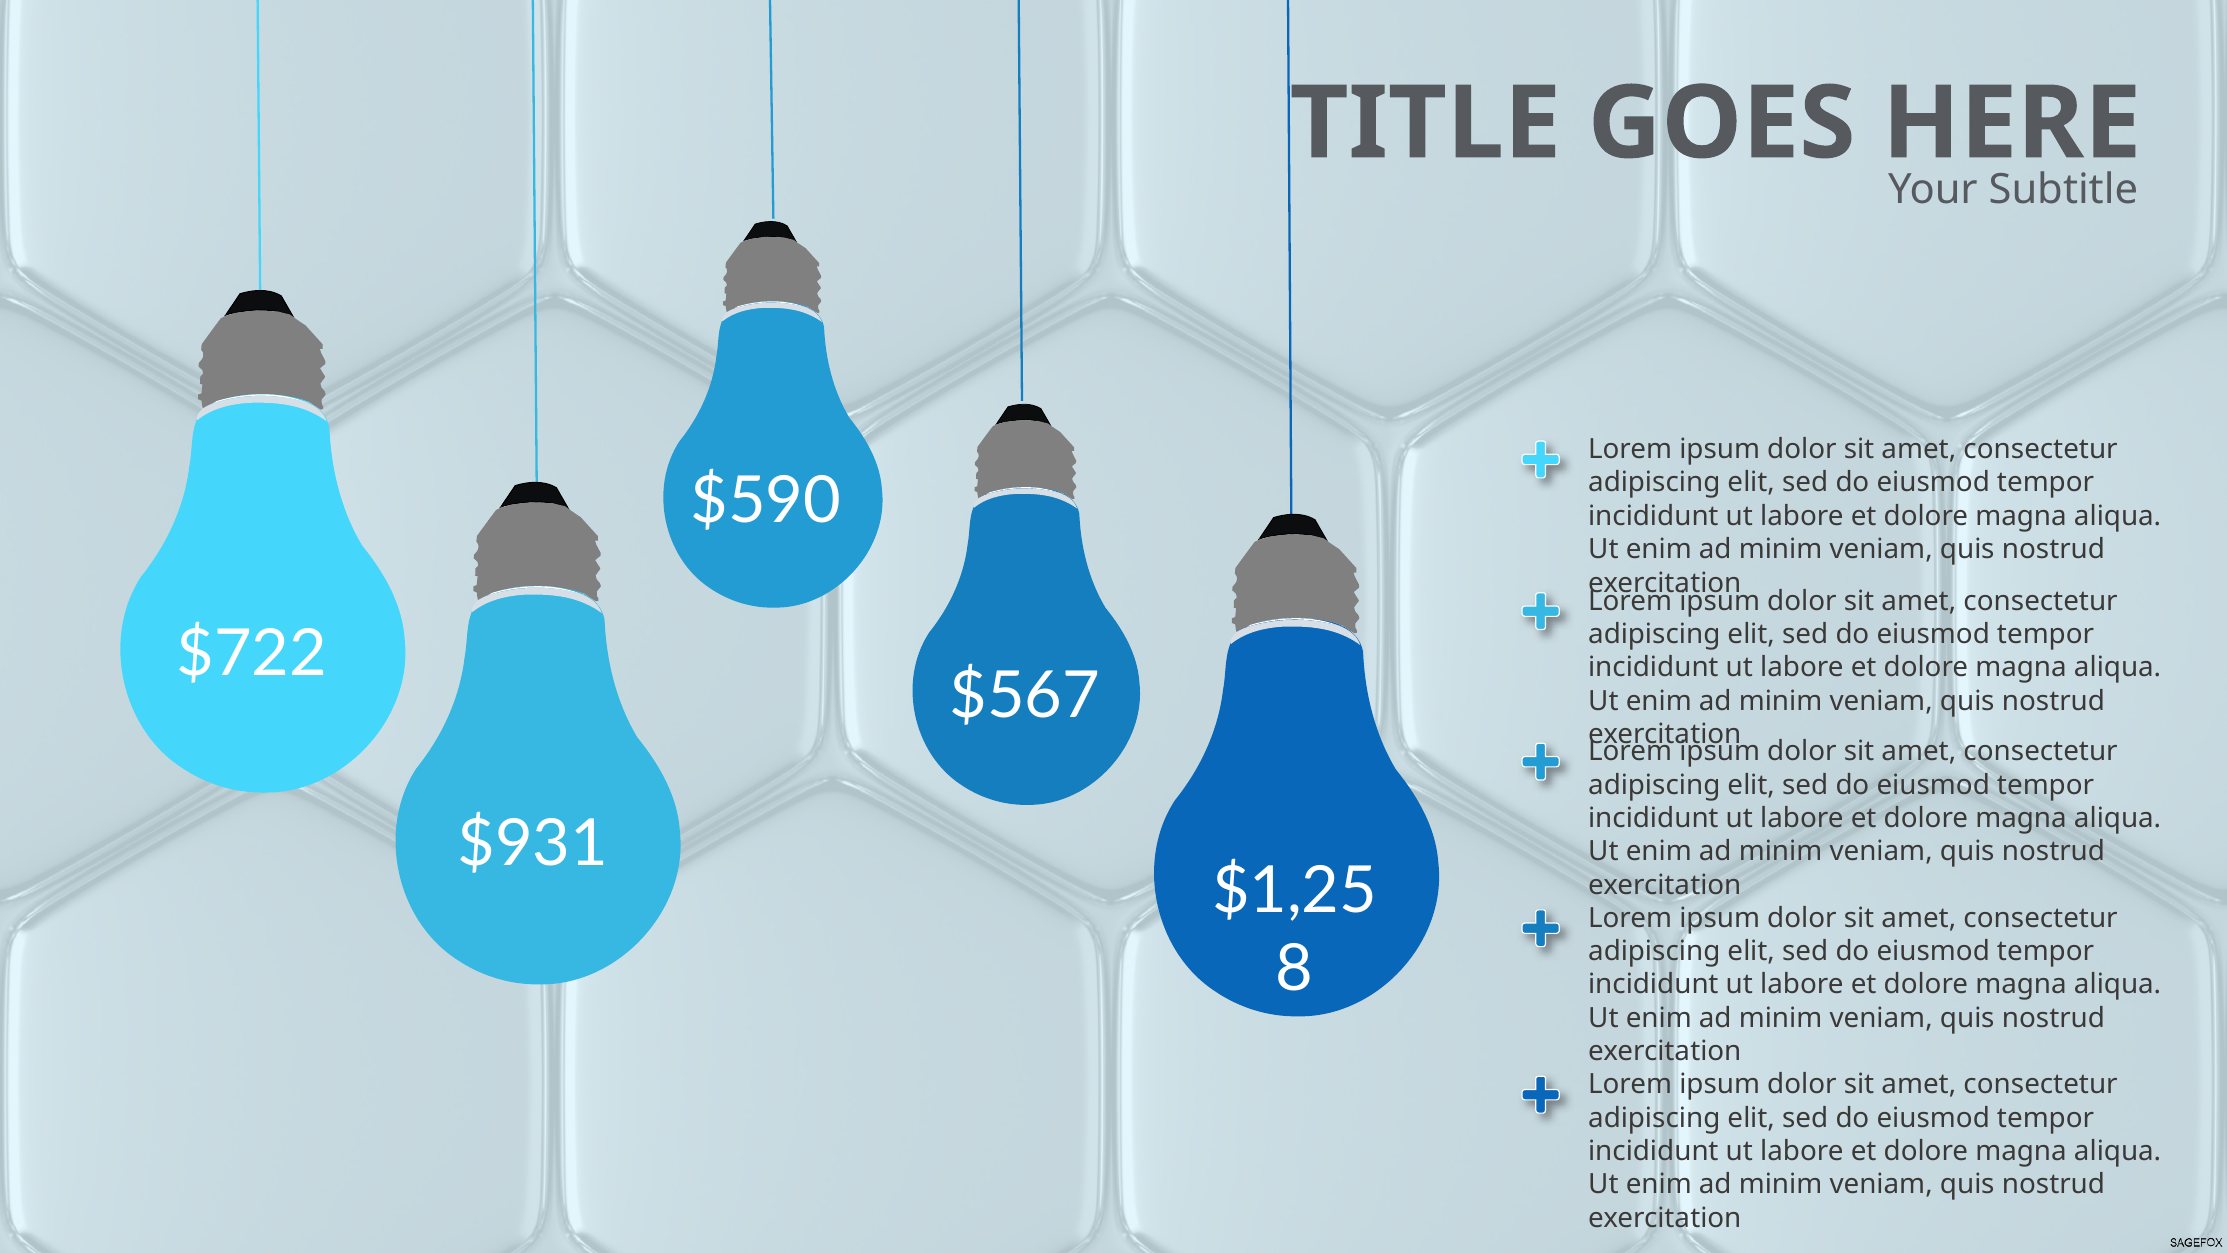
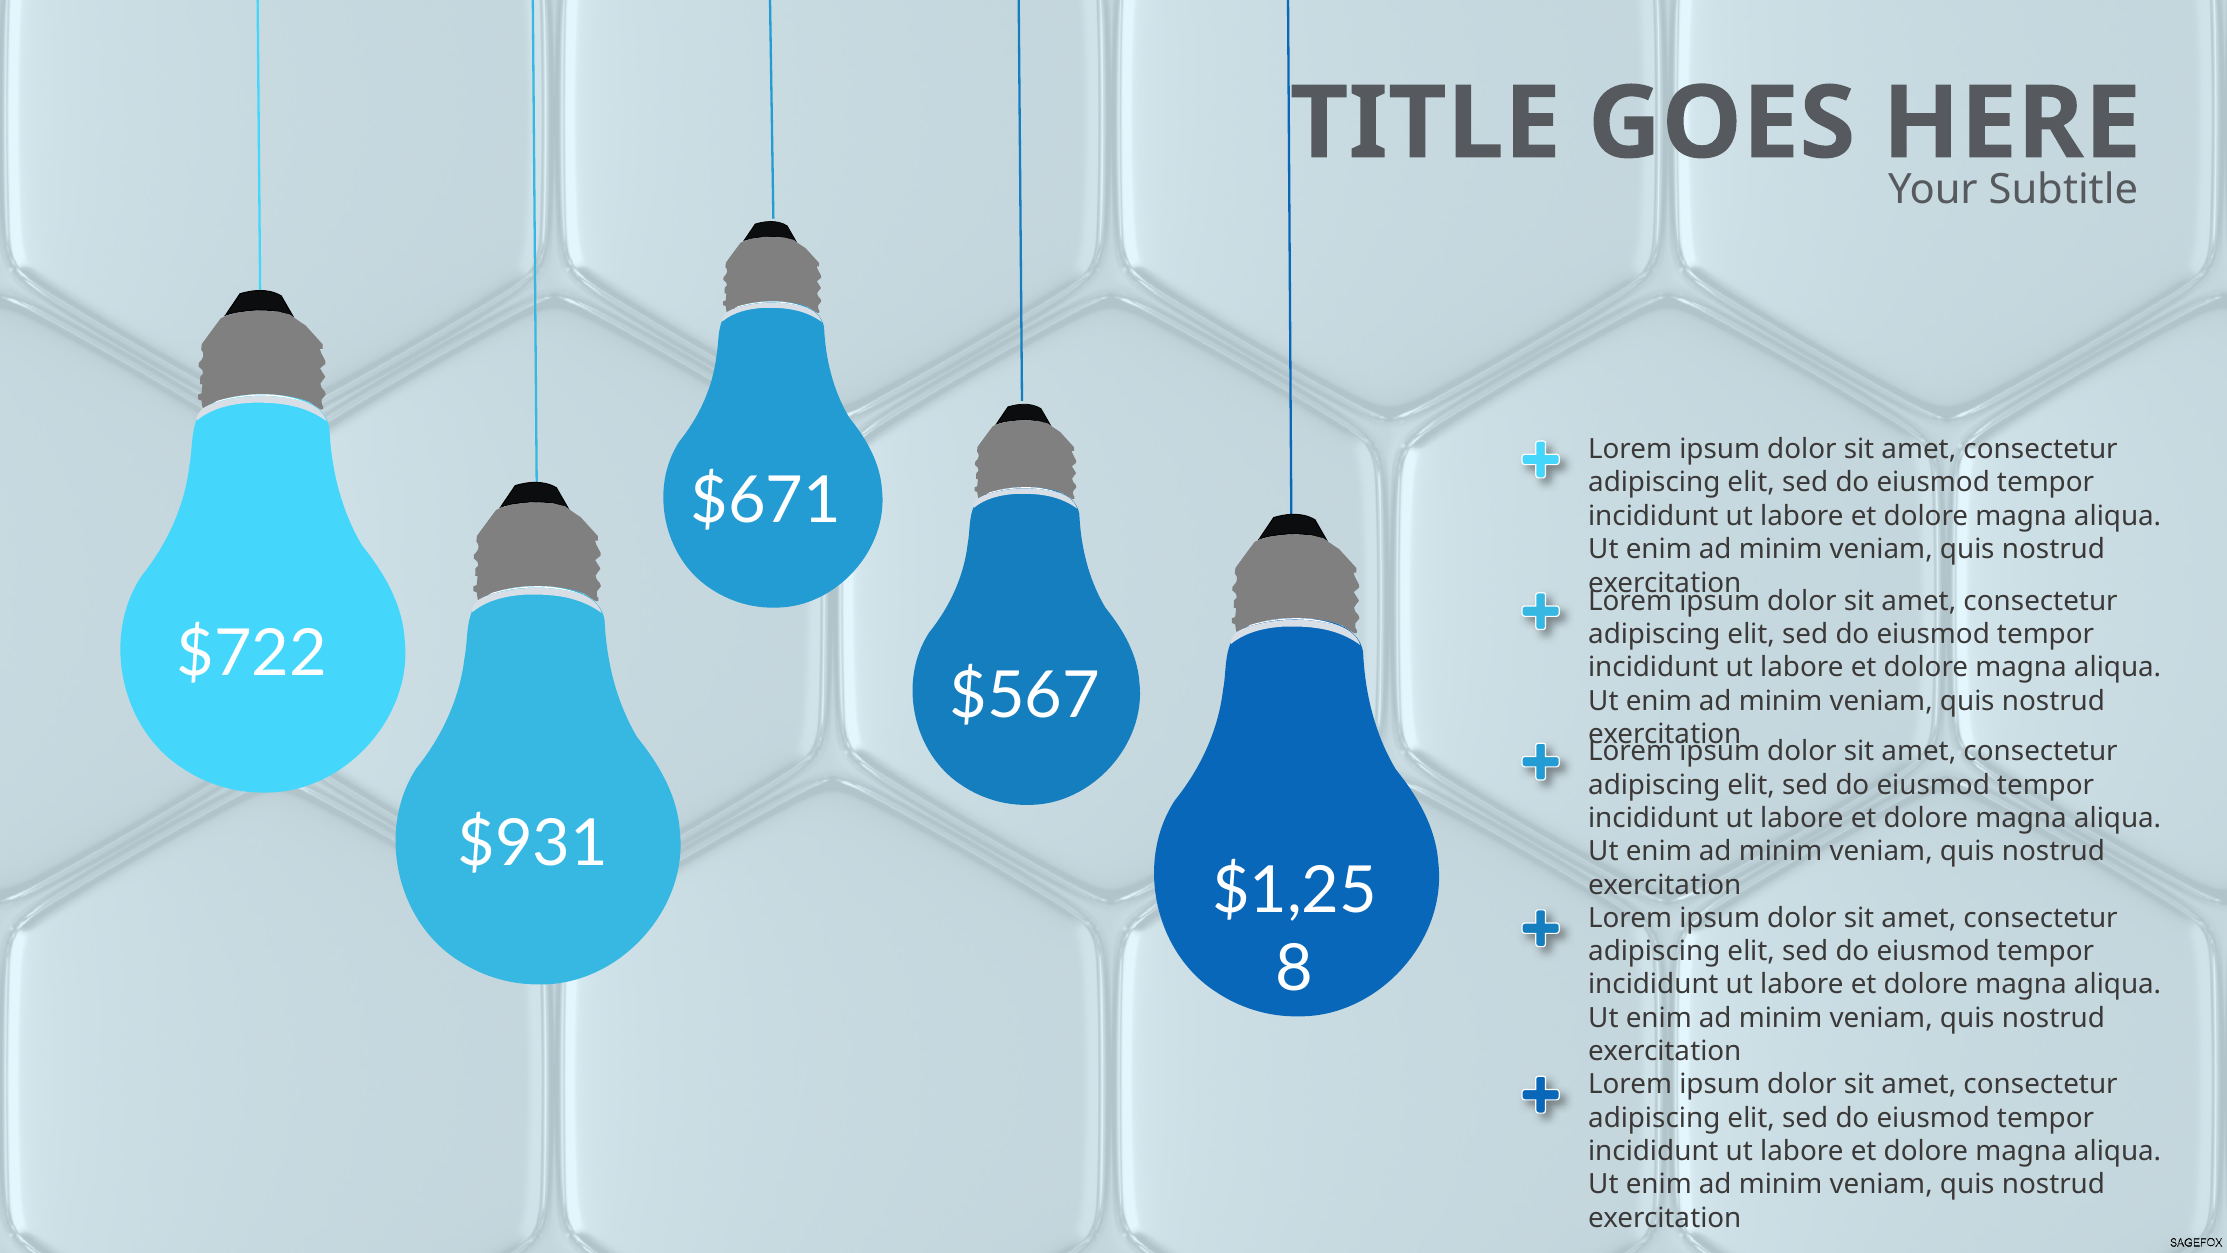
$590: $590 -> $671 (766, 501)
